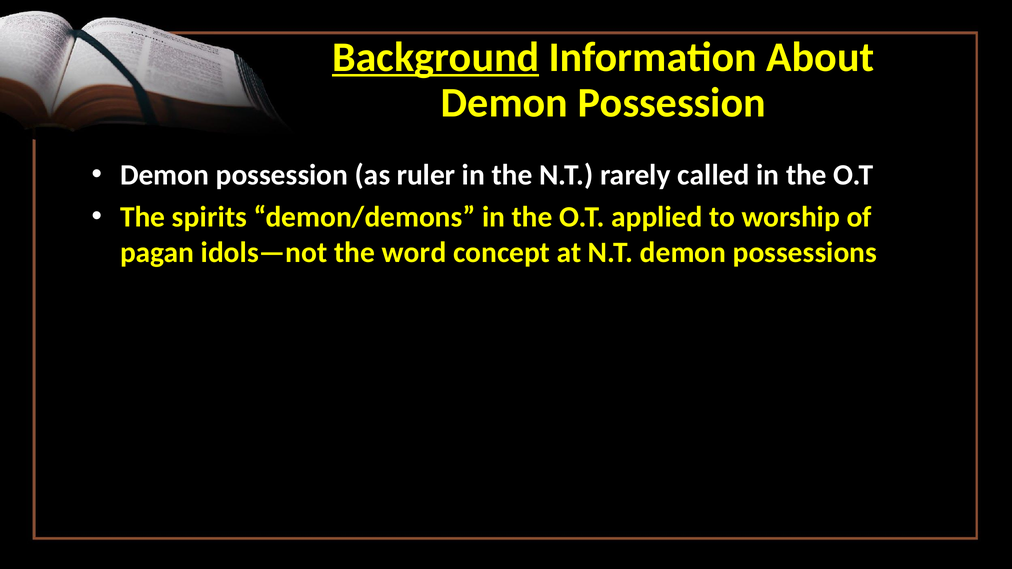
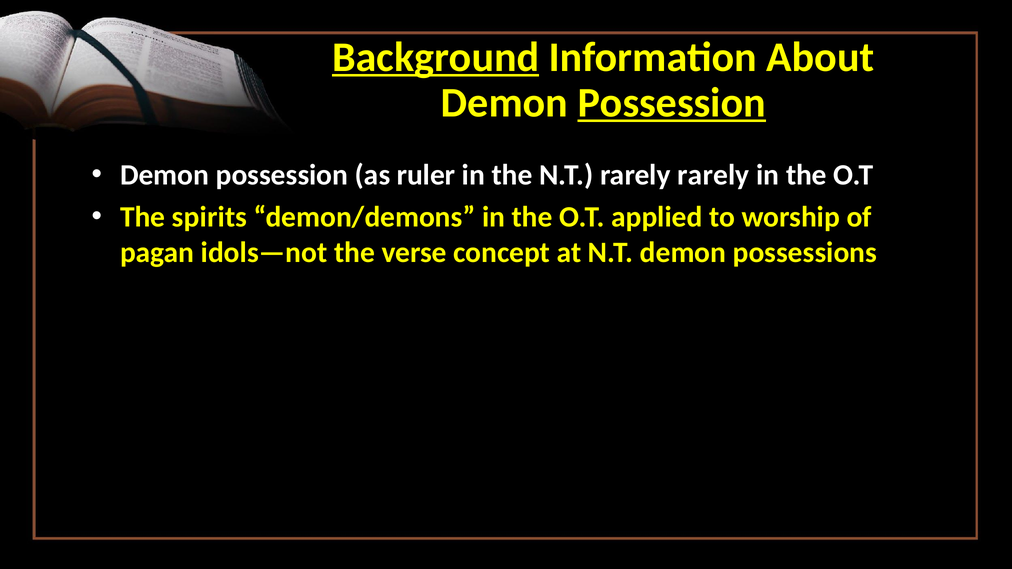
Possession underline: none -> present (672, 103)
rarely called: called -> rarely (713, 175)
word: word -> verse (414, 252)
